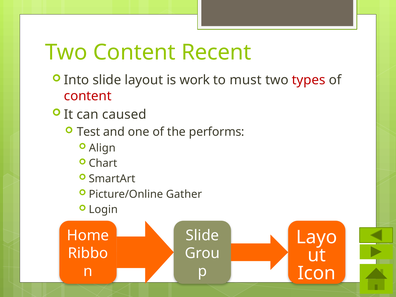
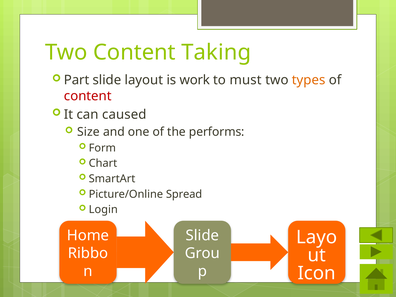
Recent: Recent -> Taking (216, 52)
Into: Into -> Part (77, 80)
types colour: red -> orange (309, 80)
Test: Test -> Size (88, 132)
Align: Align -> Form (102, 148)
Gather: Gather -> Spread (184, 194)
